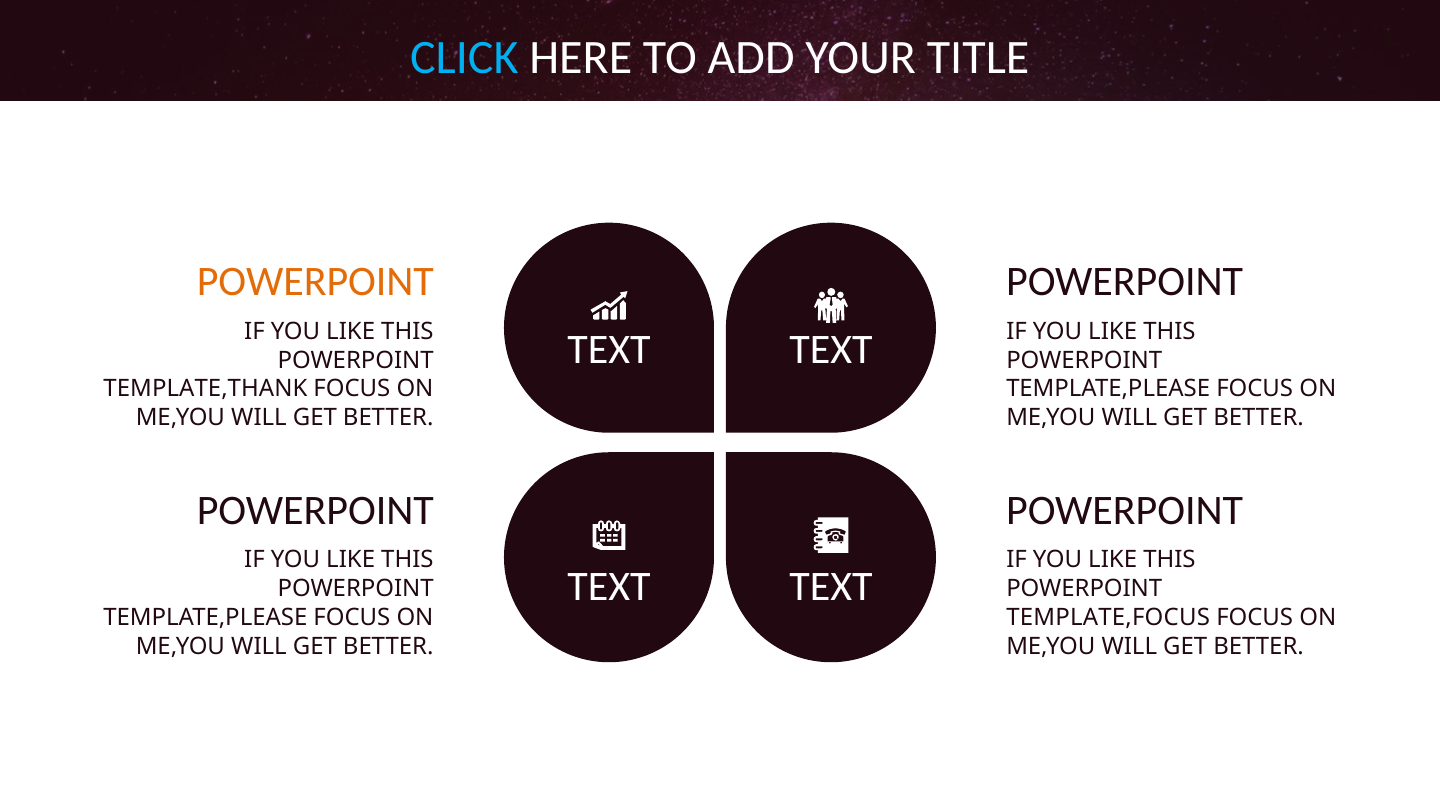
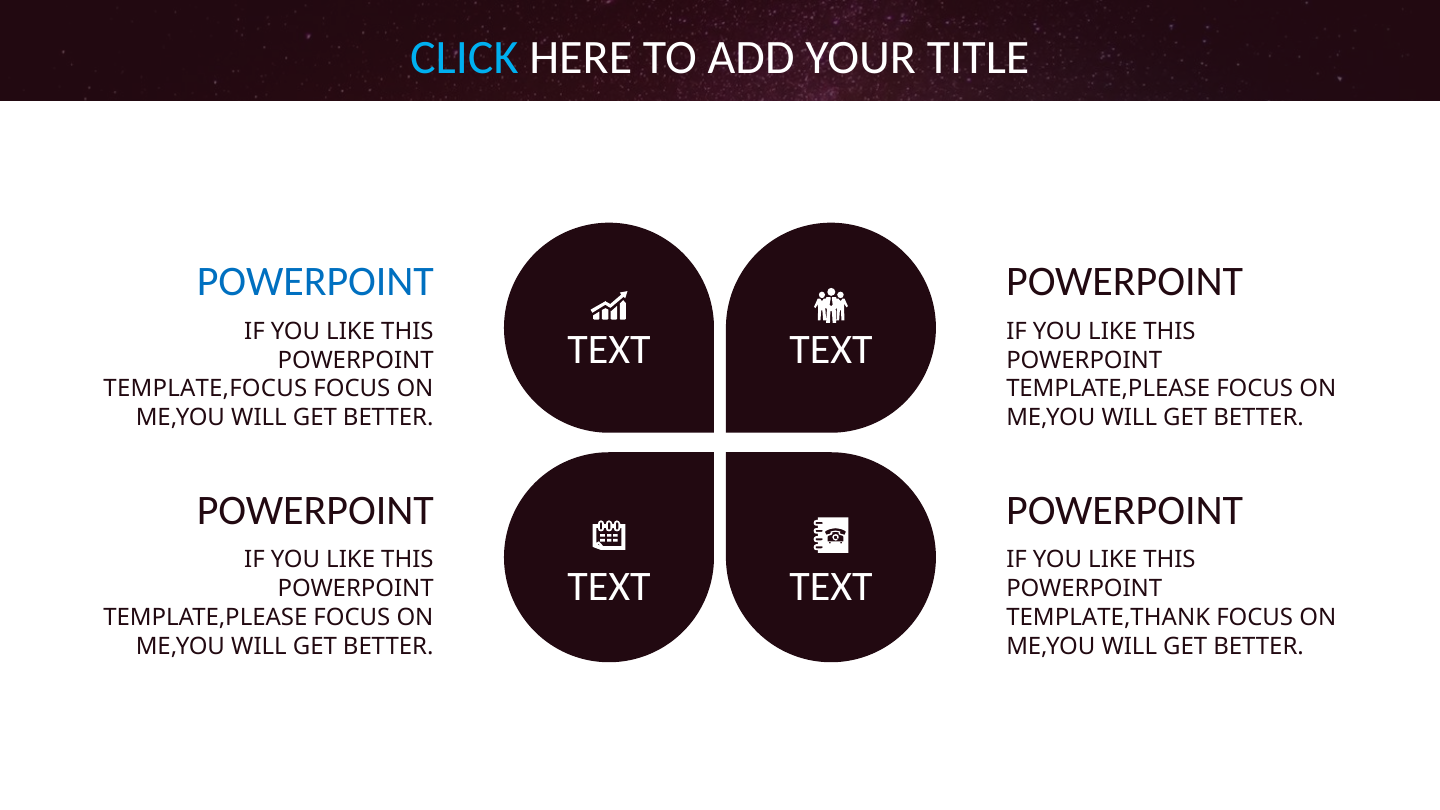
POWERPOINT colour: orange -> blue (315, 282)
TEMPLATE,THANK: TEMPLATE,THANK -> TEMPLATE,FOCUS (205, 389)
TEMPLATE,FOCUS: TEMPLATE,FOCUS -> TEMPLATE,THANK (1108, 617)
